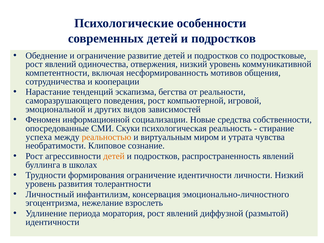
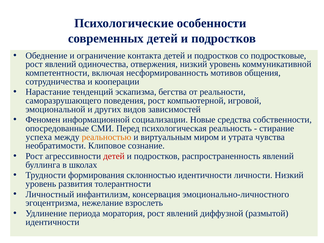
развитие: развитие -> контакта (144, 56)
Скуки: Скуки -> Перед (128, 128)
детей colour: orange -> red (114, 156)
формирования ограничение: ограничение -> склонностью (151, 175)
